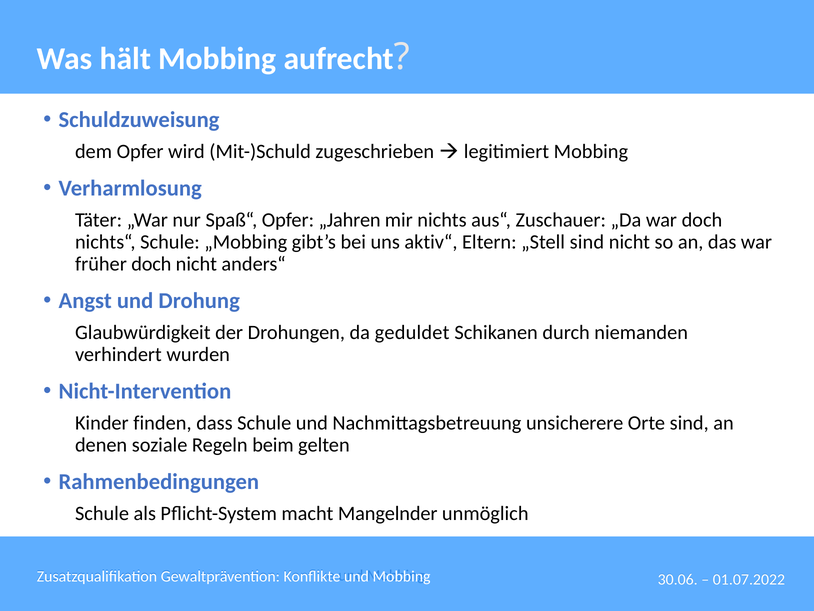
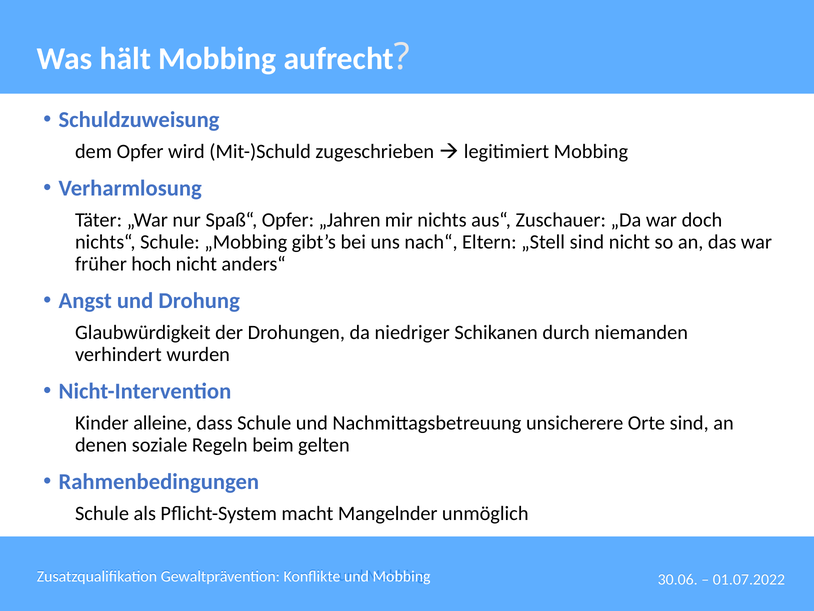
aktiv“: aktiv“ -> nach“ (431, 242)
früher doch: doch -> hoch (151, 264)
geduldet: geduldet -> niedriger (412, 332)
finden: finden -> alleine (163, 422)
